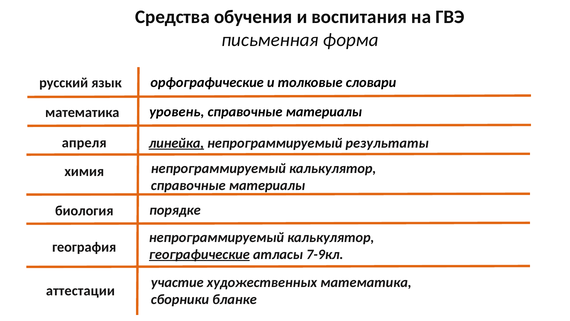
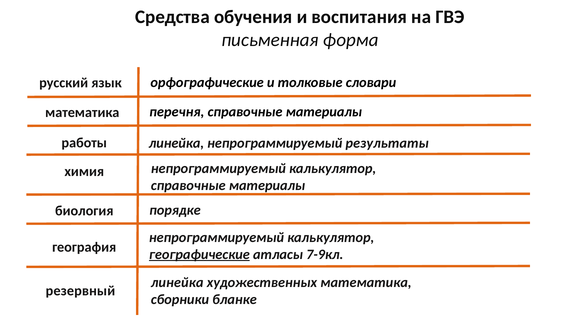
уровень: уровень -> перечня (177, 112)
апреля: апреля -> работы (84, 143)
линейка underline: present -> none (176, 143)
участие: участие -> линейка (177, 282)
аттестации: аттестации -> резервный (80, 290)
